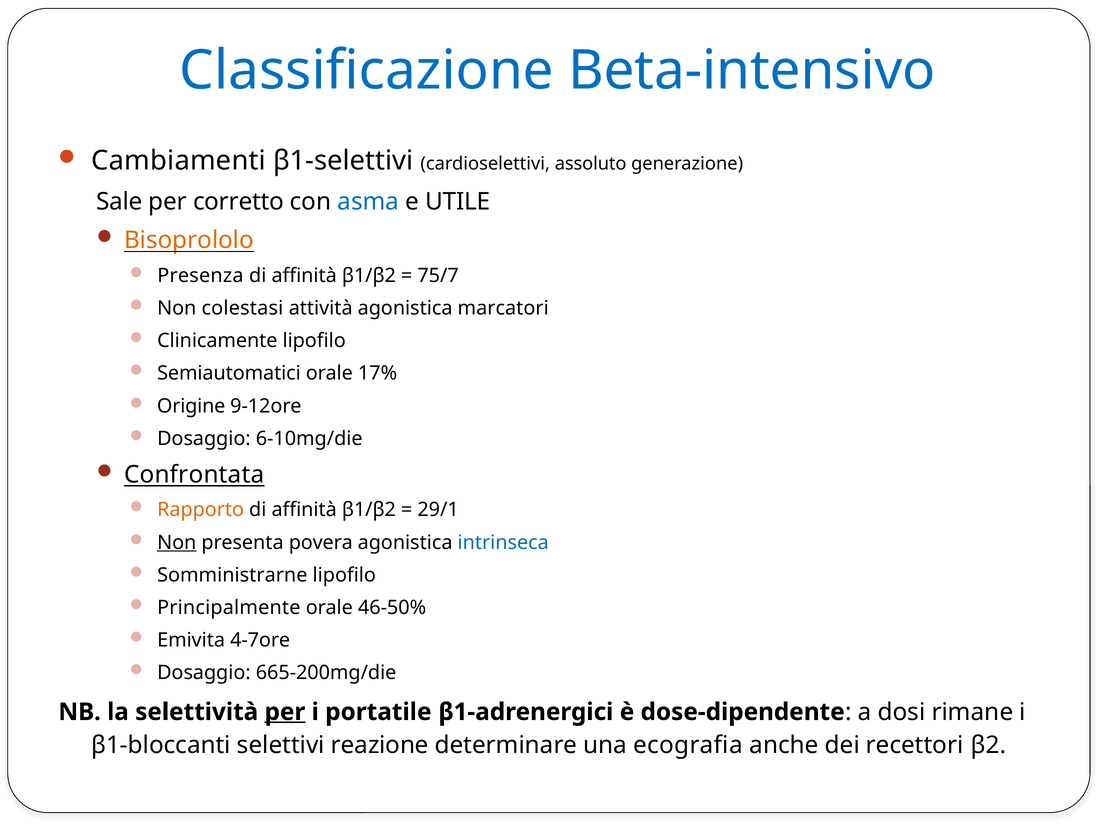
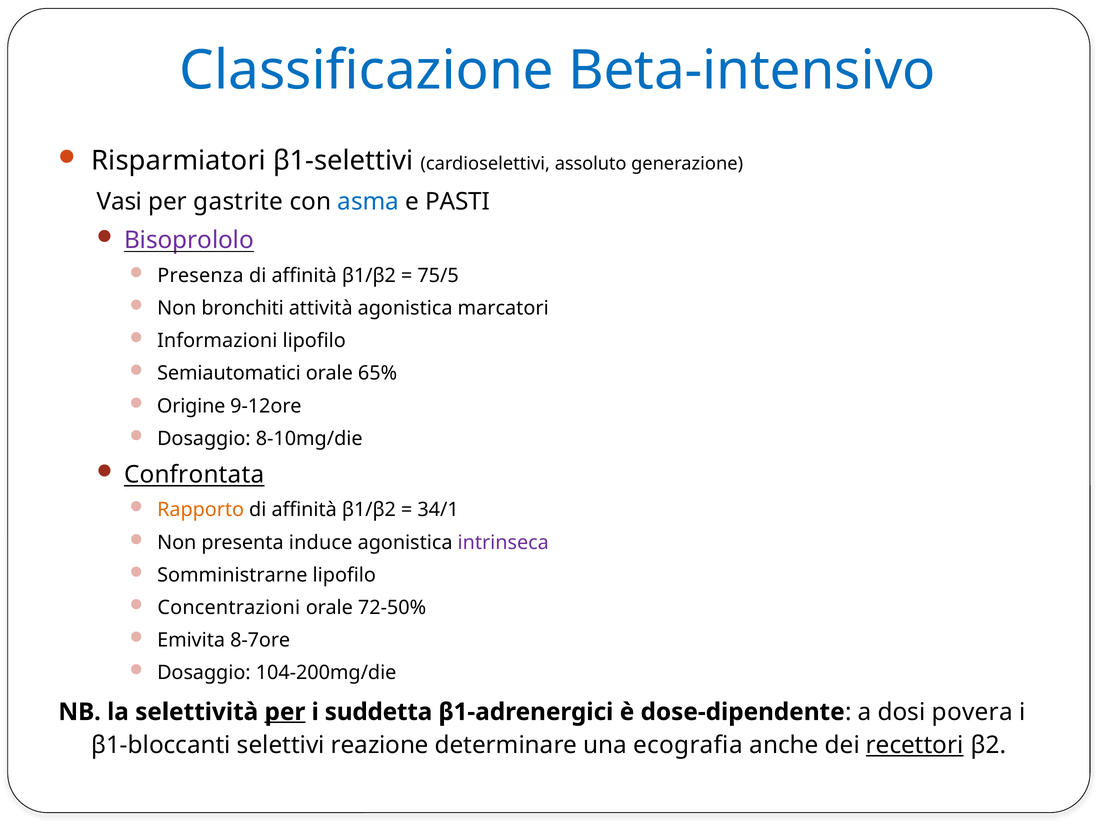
Cambiamenti: Cambiamenti -> Risparmiatori (179, 161)
Sale: Sale -> Vasi (119, 201)
corretto: corretto -> gastrite (238, 201)
UTILE: UTILE -> PASTI (458, 201)
Bisoprololo colour: orange -> purple (189, 240)
75/7: 75/7 -> 75/5 (438, 276)
colestasi: colestasi -> bronchiti (243, 308)
Clinicamente: Clinicamente -> Informazioni (217, 341)
17%: 17% -> 65% (378, 373)
6-10mg/die: 6-10mg/die -> 8-10mg/die (309, 438)
29/1: 29/1 -> 34/1 (438, 510)
Non underline: present -> none (177, 542)
povera: povera -> induce (321, 542)
intrinseca colour: blue -> purple (503, 542)
Principalmente: Principalmente -> Concentrazioni (229, 607)
46-50%: 46-50% -> 72-50% (392, 607)
4-7ore: 4-7ore -> 8-7ore (260, 640)
665-200mg/die: 665-200mg/die -> 104-200mg/die (326, 672)
portatile: portatile -> suddetta (378, 712)
rimane: rimane -> povera (972, 712)
recettori underline: none -> present (915, 745)
